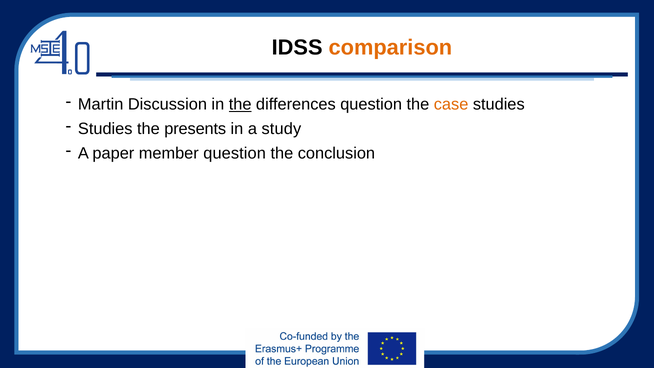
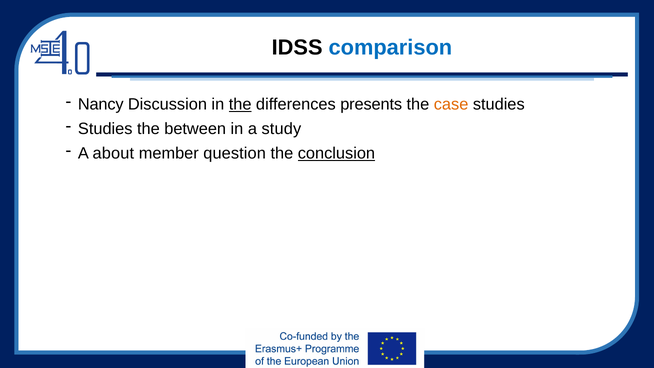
comparison colour: orange -> blue (390, 48)
Martin: Martin -> Nancy (101, 104)
differences question: question -> presents (371, 104)
presents: presents -> between (195, 129)
paper: paper -> about (113, 153)
conclusion underline: none -> present (336, 153)
